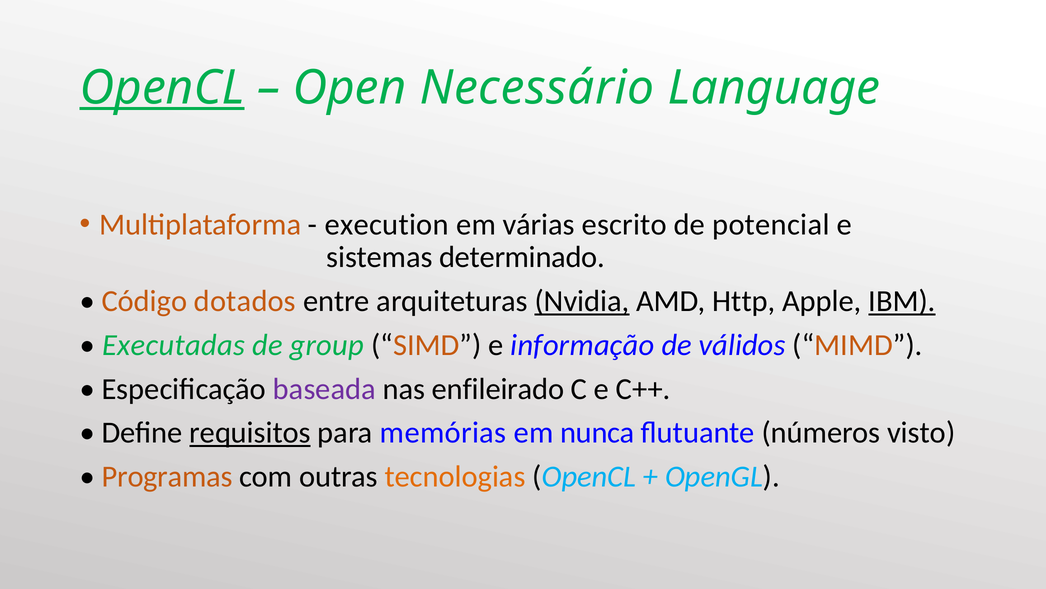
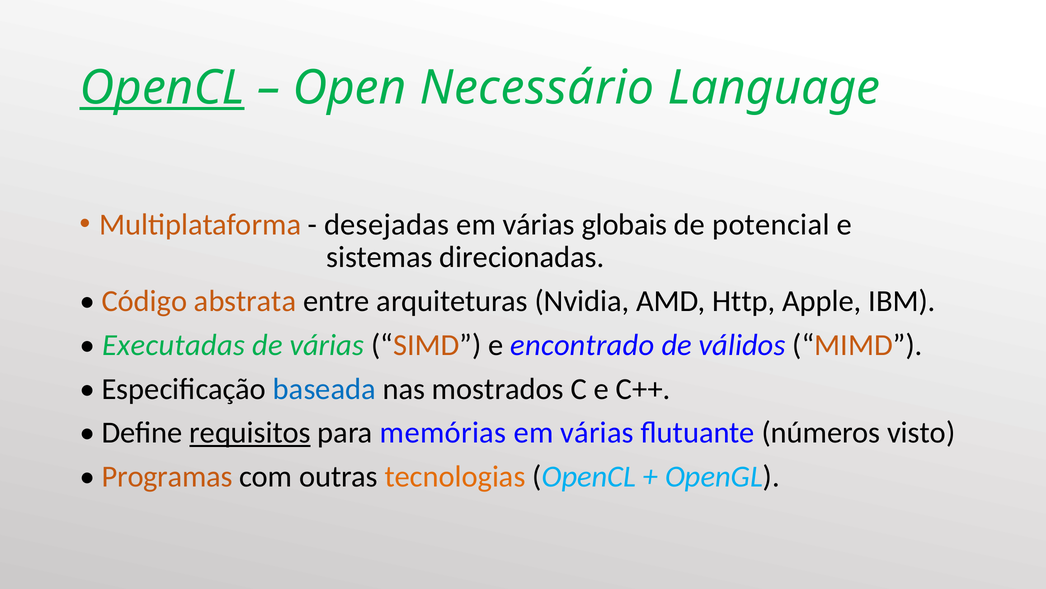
execution: execution -> desejadas (387, 224)
escrito: escrito -> globais (624, 224)
determinado: determinado -> direcionadas (522, 257)
dotados: dotados -> abstrata (245, 301)
Nvidia underline: present -> none (582, 301)
IBM underline: present -> none (902, 301)
de group: group -> várias (327, 345)
informação: informação -> encontrado (582, 345)
baseada colour: purple -> blue (324, 389)
enfileirado: enfileirado -> mostrados (498, 389)
nunca: nunca -> várias (597, 432)
